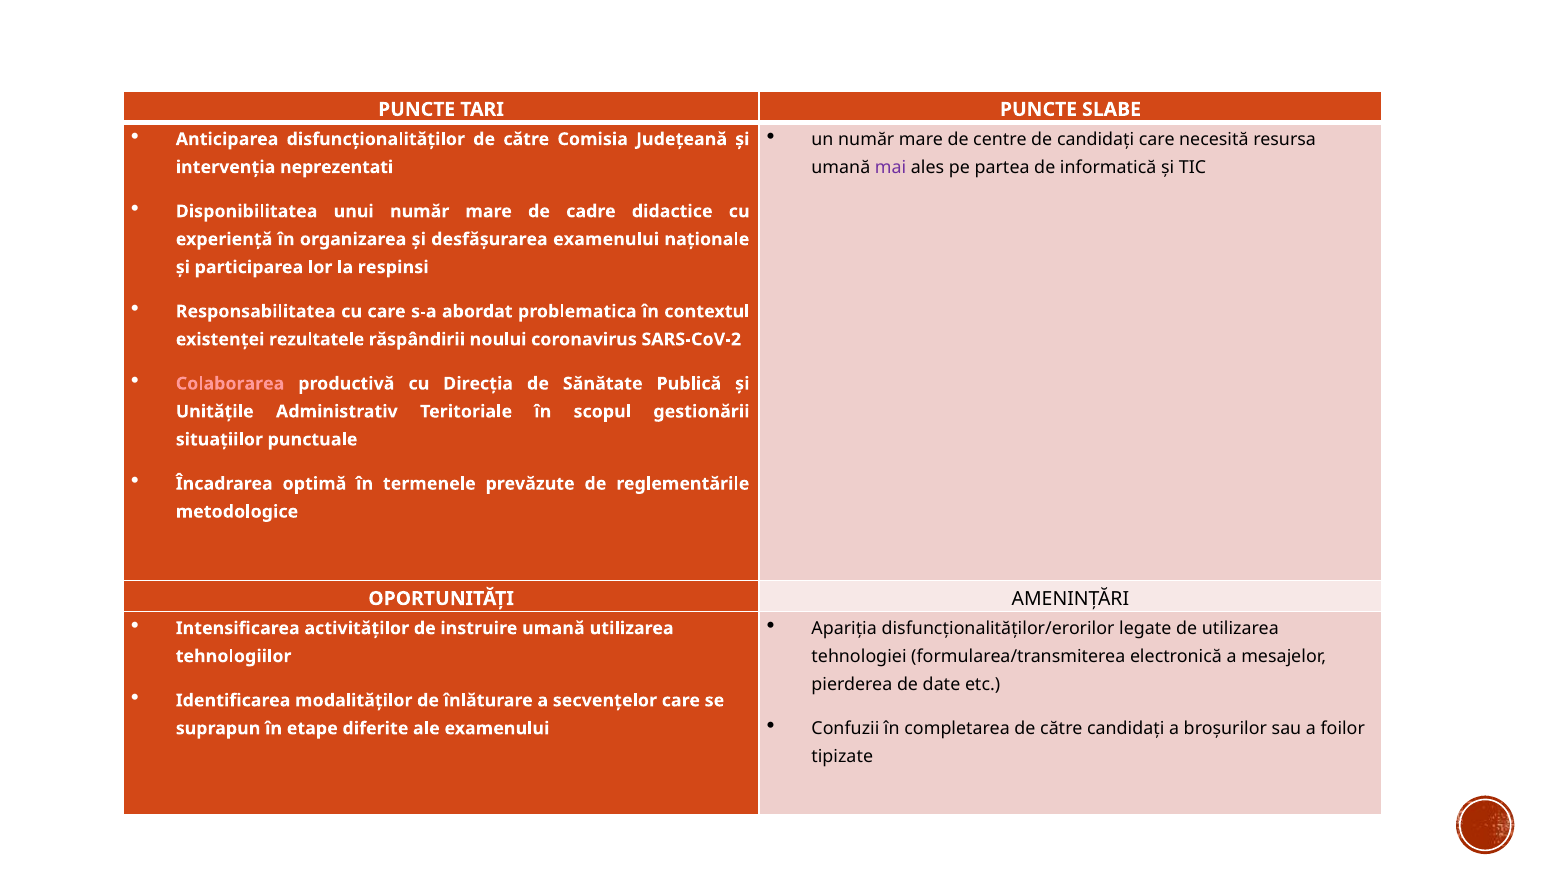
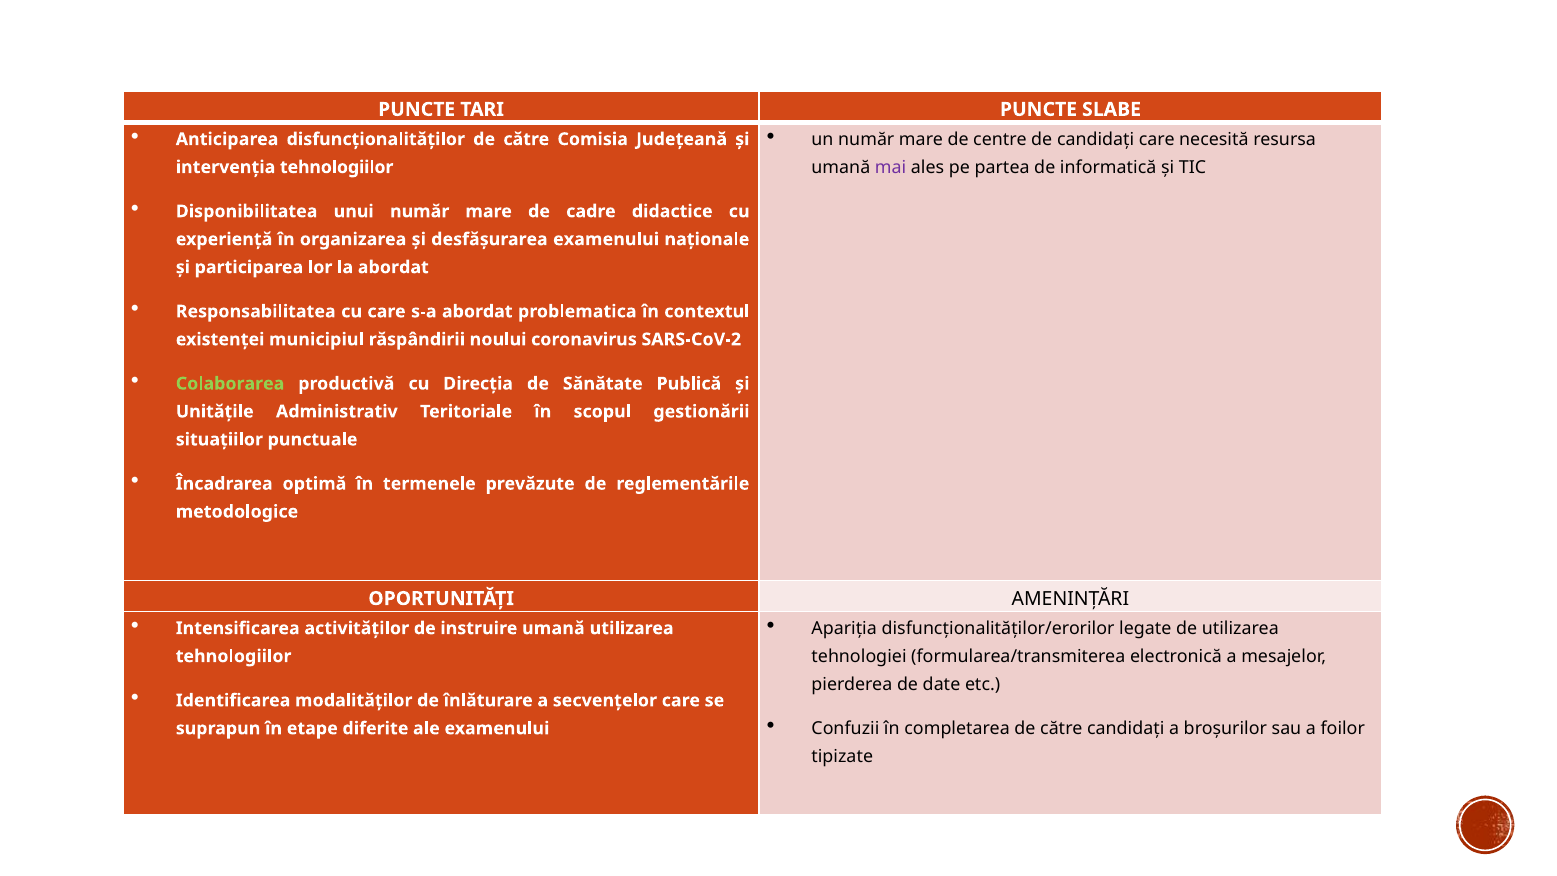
intervenția neprezentati: neprezentati -> tehnologiilor (337, 167)
la respinsi: respinsi -> abordat (393, 267)
rezultatele: rezultatele -> municipiul (316, 339)
Colaborarea colour: pink -> light green (230, 384)
